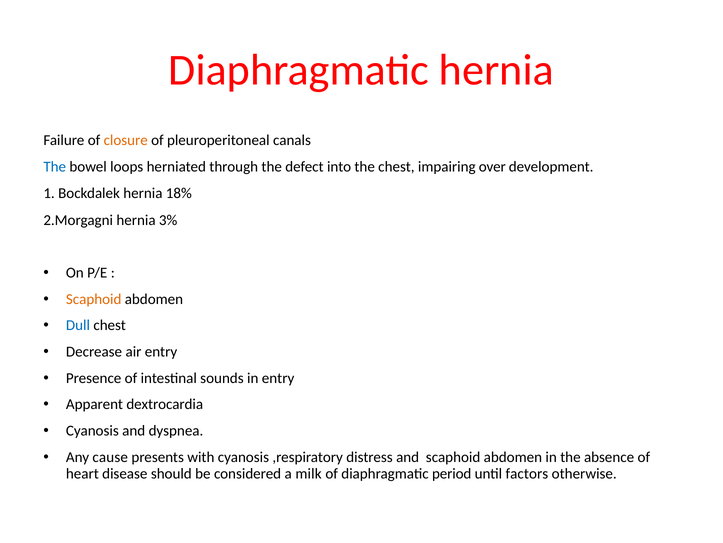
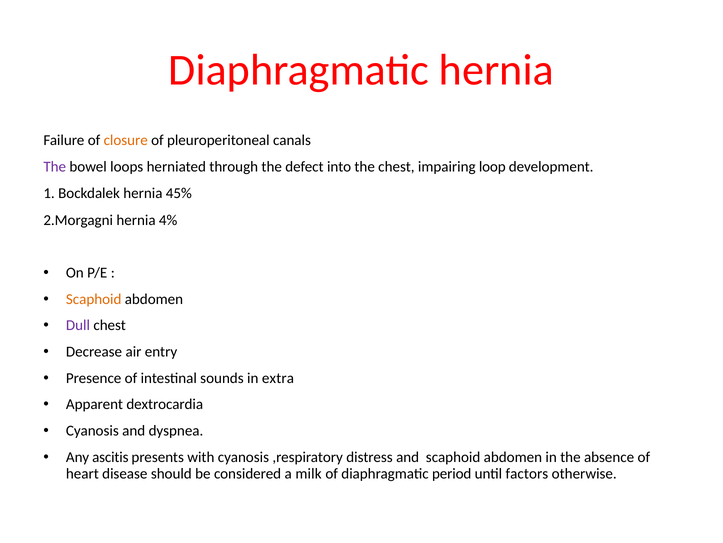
The colour: blue -> purple (55, 167)
over: over -> loop (492, 167)
18%: 18% -> 45% (179, 193)
3%: 3% -> 4% (168, 220)
Dull colour: blue -> purple (78, 325)
in entry: entry -> extra (278, 378)
cause: cause -> ascitis (110, 457)
